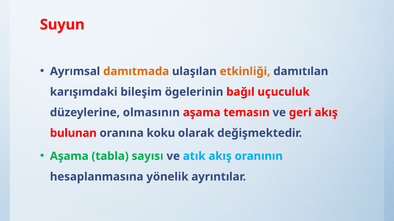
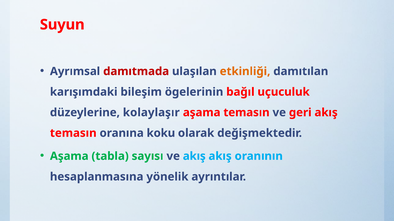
damıtmada colour: orange -> red (136, 72)
olmasının: olmasının -> kolaylaşır (151, 113)
bulunan: bulunan -> temasın (73, 133)
ve atık: atık -> akış (194, 157)
